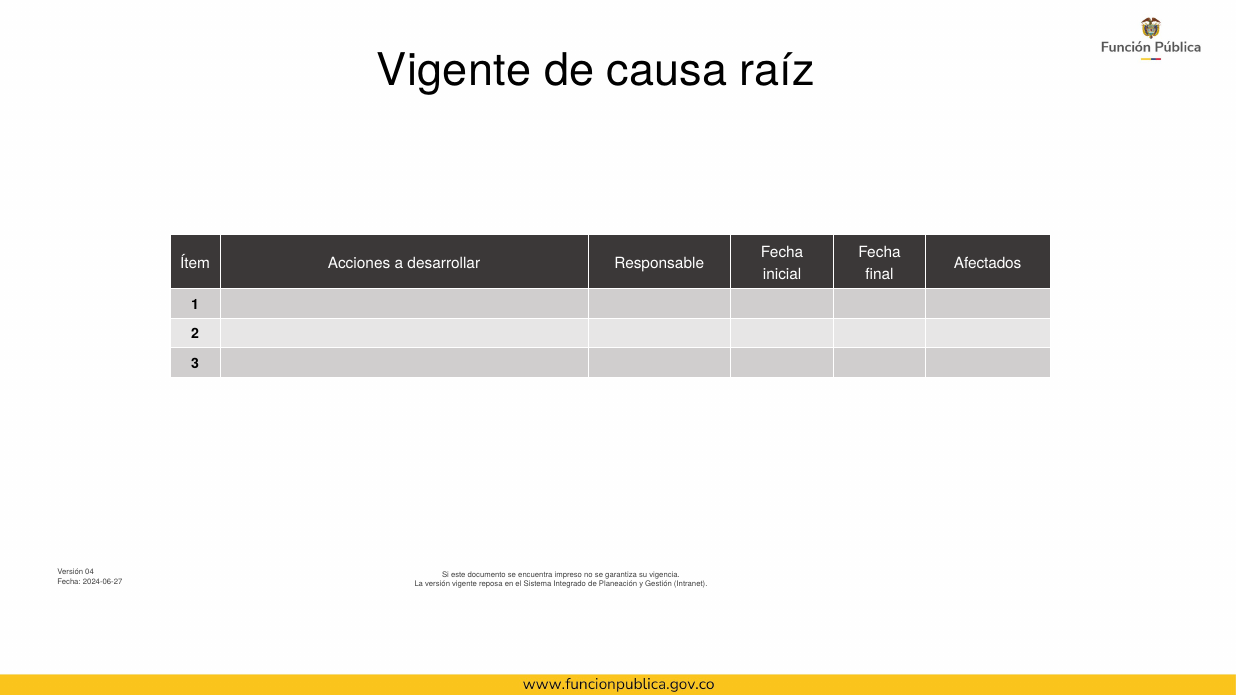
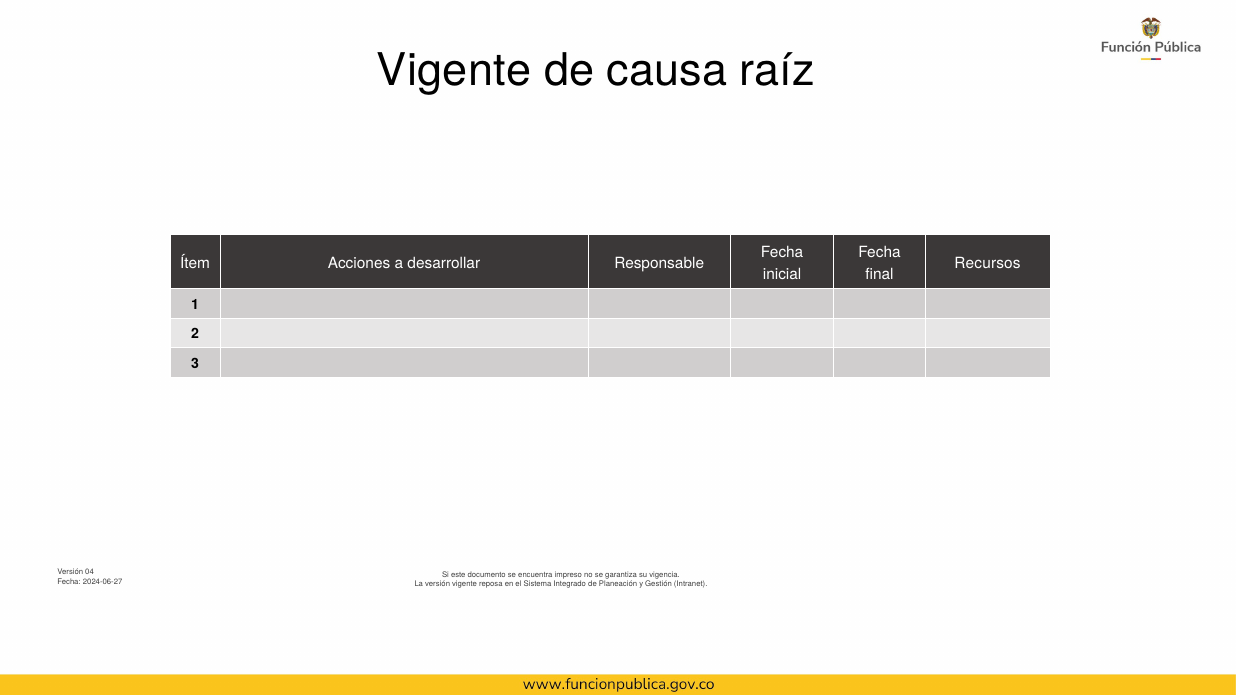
Afectados: Afectados -> Recursos (988, 263)
